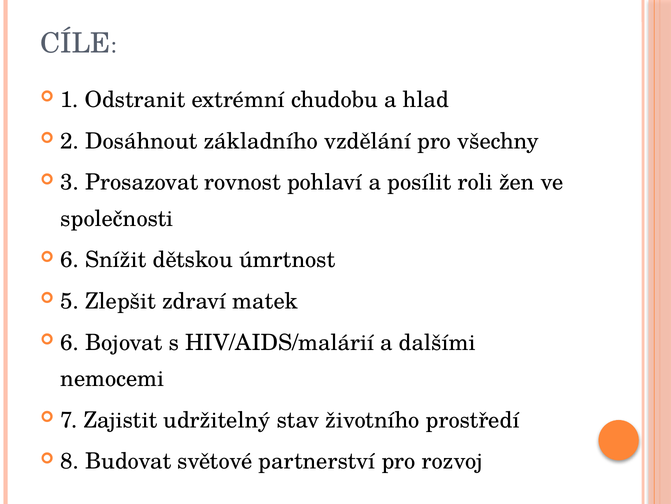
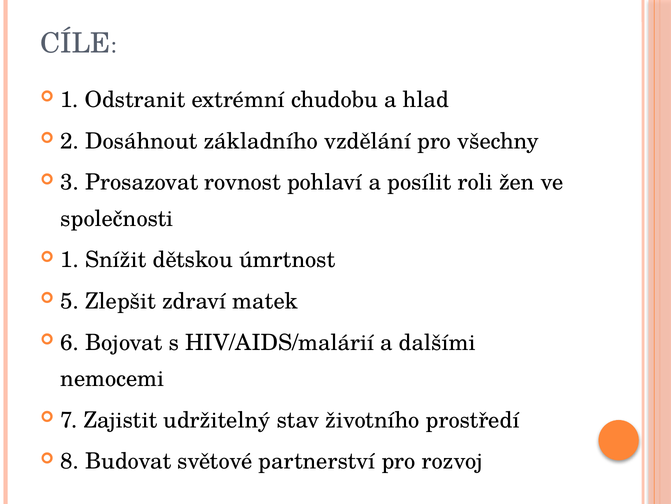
6: 6 -> 1 (70, 260)
